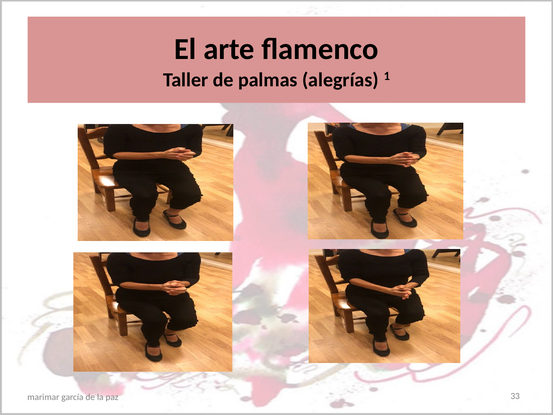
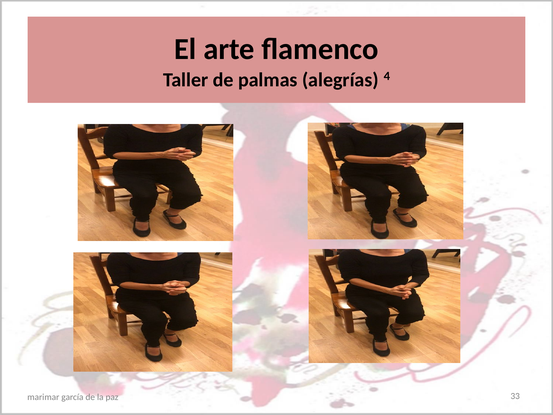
1: 1 -> 4 (387, 76)
